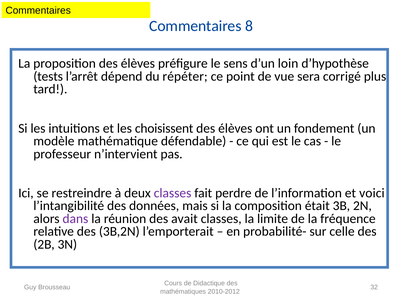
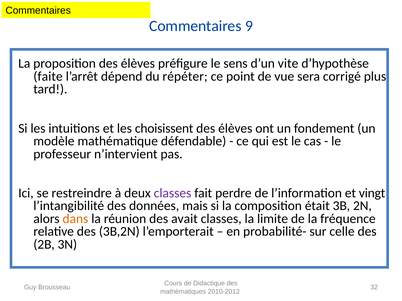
8: 8 -> 9 (249, 26)
loin: loin -> vite (288, 64)
tests: tests -> faite (48, 76)
voici: voici -> vingt (372, 193)
dans colour: purple -> orange (75, 219)
